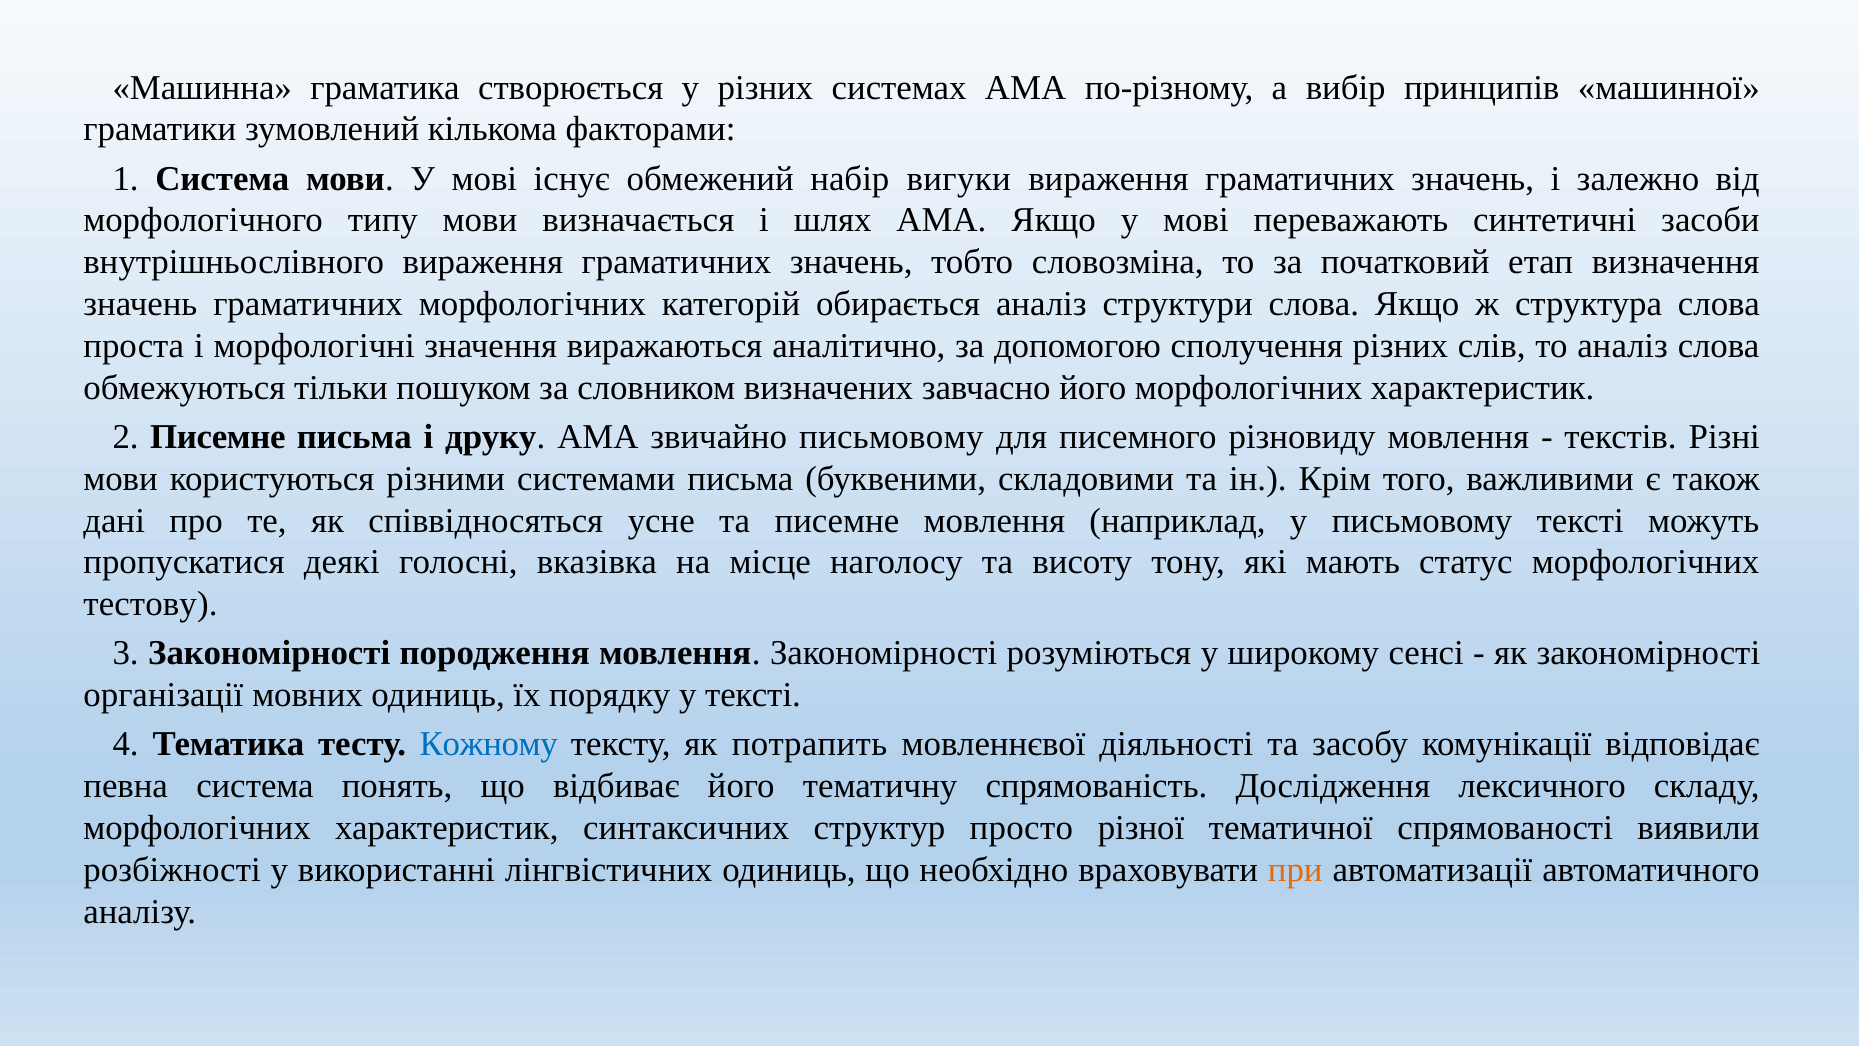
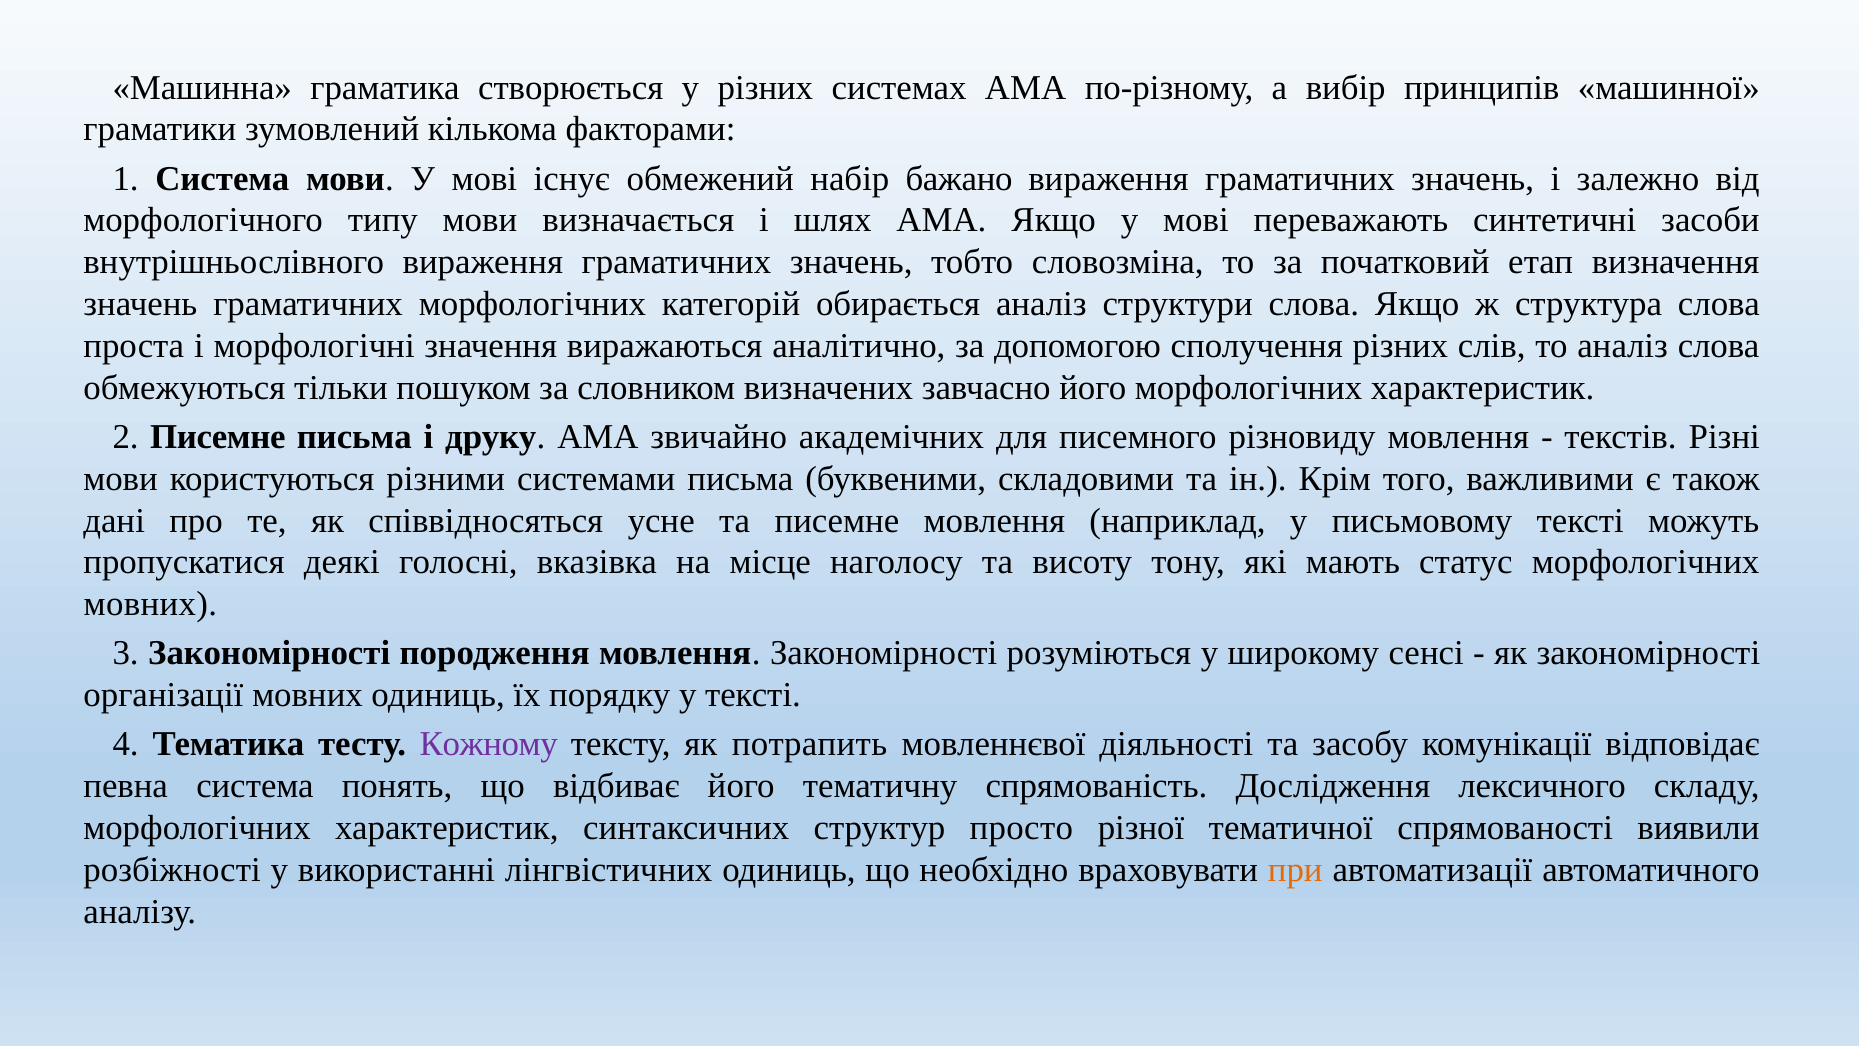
вигуки: вигуки -> бажано (959, 178)
звичайно письмовому: письмовому -> академічних (891, 437)
тестову: тестову -> мовних (150, 604)
Кожному colour: blue -> purple (489, 744)
